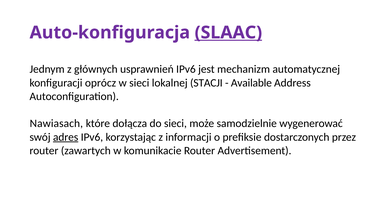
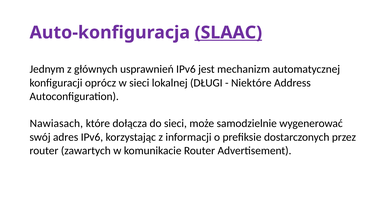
STACJI: STACJI -> DŁUGI (206, 83)
Available: Available -> Niektóre (251, 83)
adres underline: present -> none (66, 137)
